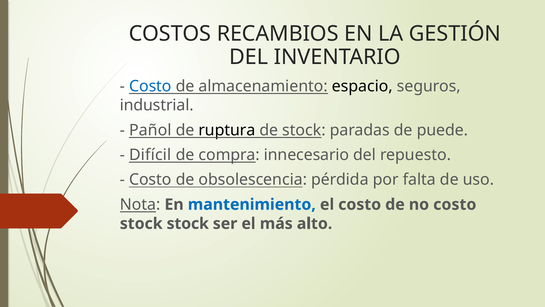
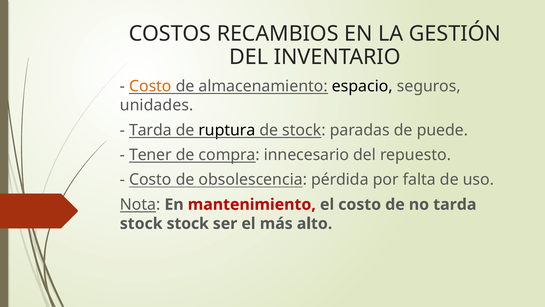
Costo colour: blue -> orange (150, 86)
industrial: industrial -> unidades (157, 105)
Pañol: Pañol -> Tarda (150, 130)
Difícil: Difícil -> Tener (150, 155)
mantenimiento colour: blue -> red (252, 204)
no costo: costo -> tarda (455, 204)
